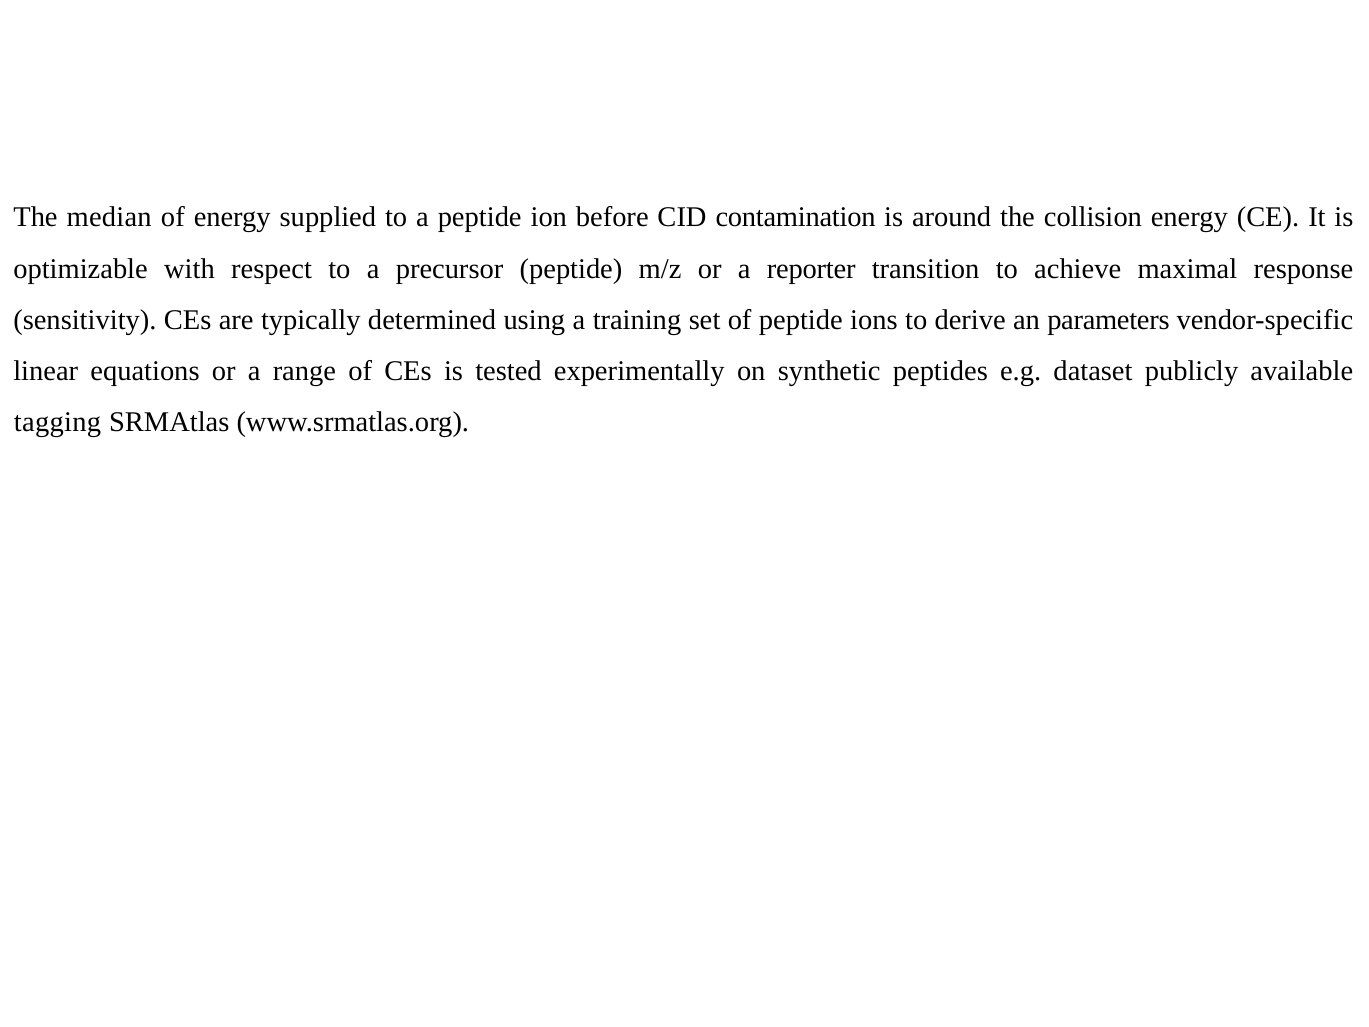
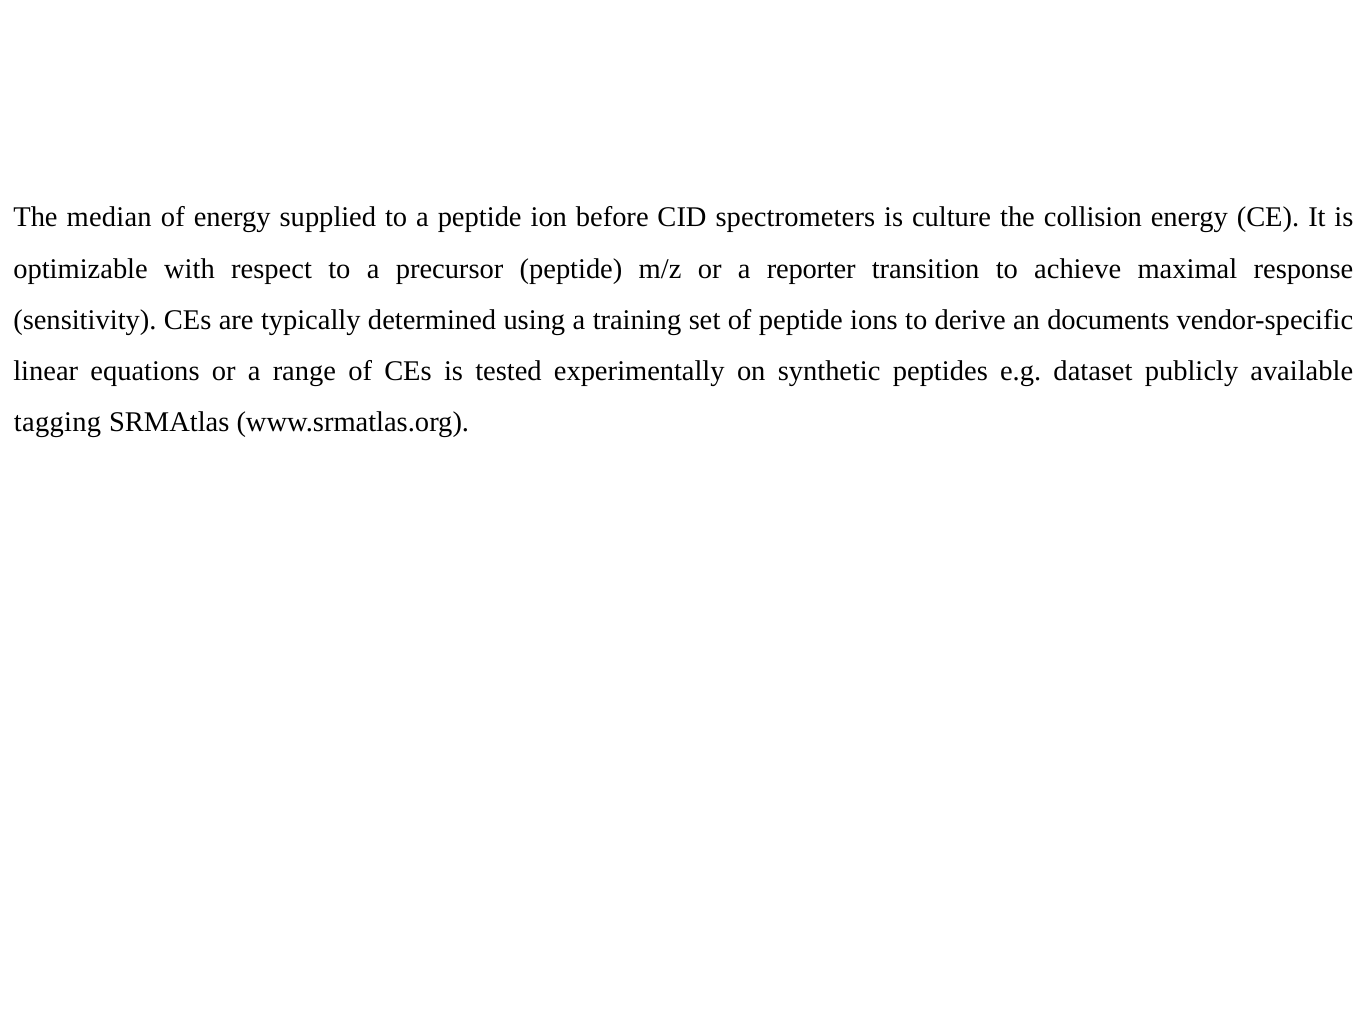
contamination: contamination -> spectrometers (795, 217)
around: around -> culture (952, 217)
parameters: parameters -> documents (1108, 320)
